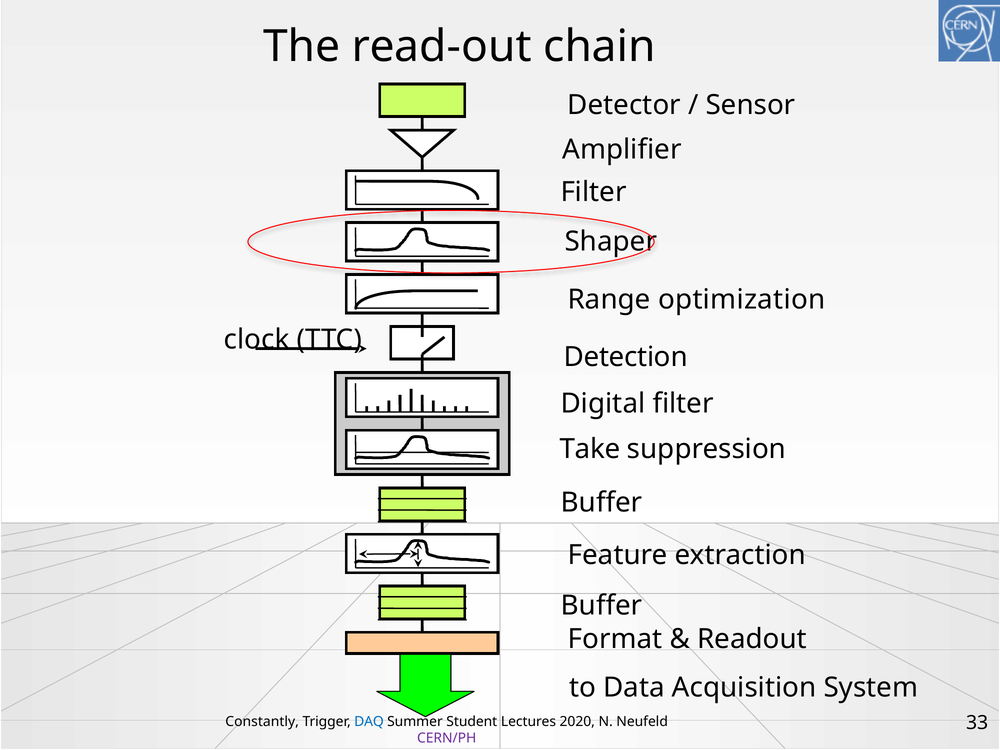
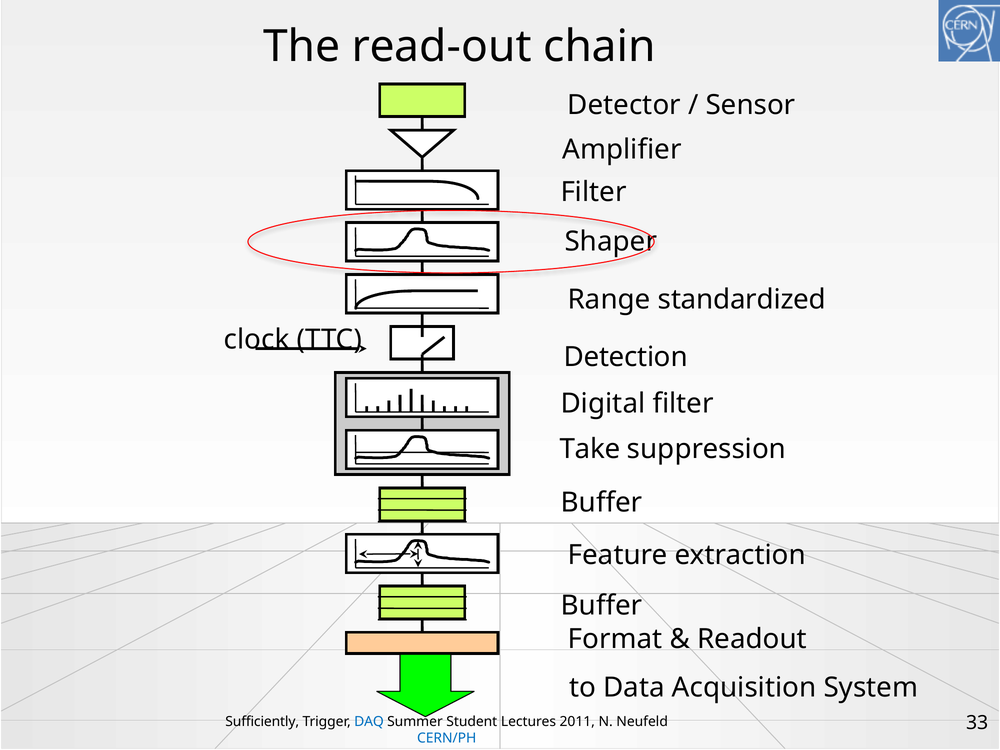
optimization: optimization -> standardized (742, 300)
Constantly: Constantly -> Sufficiently (262, 721)
2020: 2020 -> 2011 (577, 721)
CERN/PH colour: purple -> blue (447, 738)
